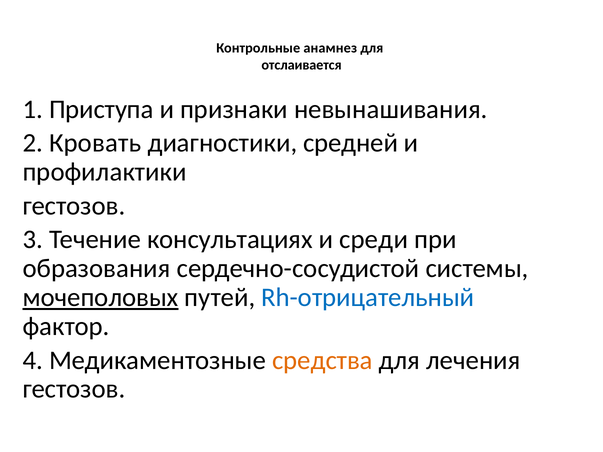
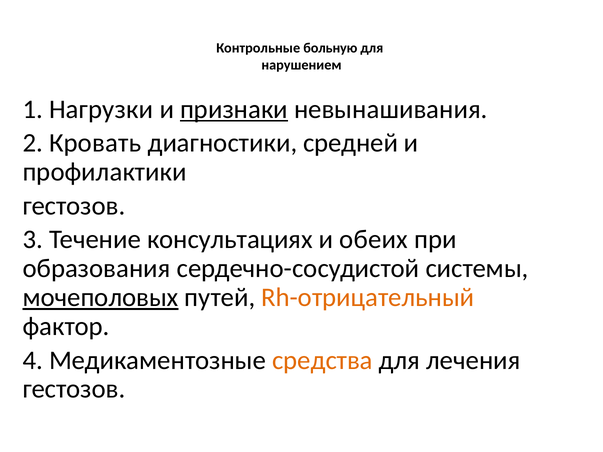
анамнез: анамнез -> больную (330, 48)
отслаивается: отслаивается -> нарушением (302, 65)
Приступа: Приступа -> Нагрузки (101, 109)
признаки underline: none -> present (234, 109)
среди: среди -> обеих (374, 240)
Rh-отрицательный colour: blue -> orange (368, 298)
